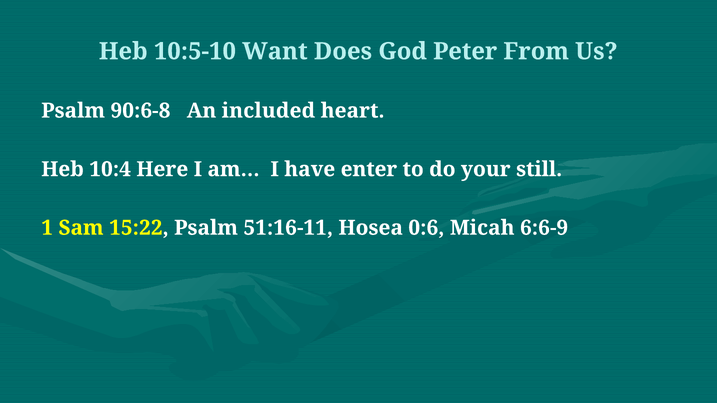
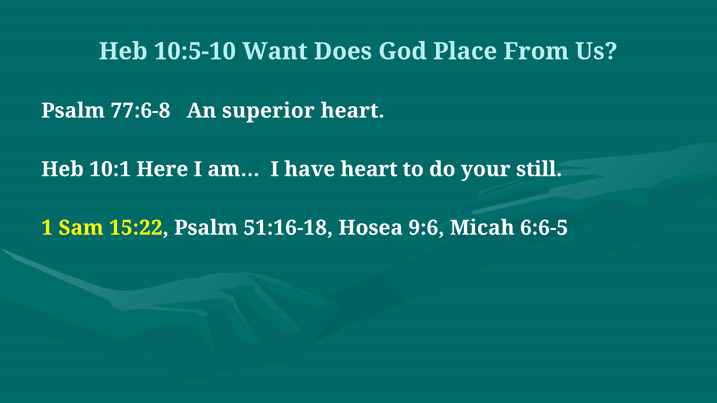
Peter: Peter -> Place (465, 51)
90:6-8: 90:6-8 -> 77:6-8 (140, 111)
included: included -> superior (268, 111)
10:4: 10:4 -> 10:1 (110, 169)
have enter: enter -> heart (369, 169)
51:16-11: 51:16-11 -> 51:16-18 (288, 228)
0:6: 0:6 -> 9:6 (426, 228)
6:6-9: 6:6-9 -> 6:6-5 (544, 228)
